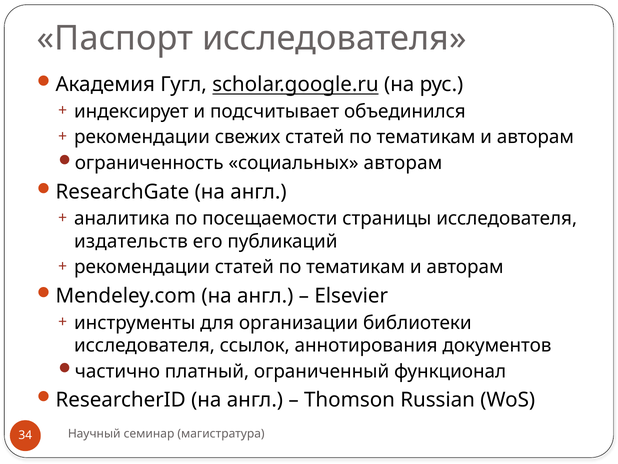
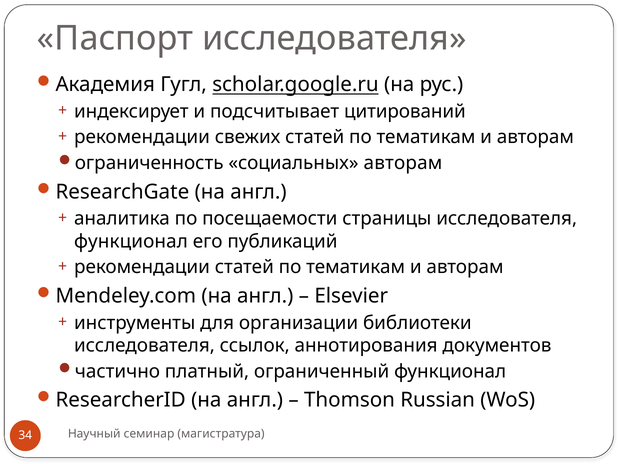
объединился: объединился -> цитирований (405, 111)
издательств: издательств -> функционал (131, 241)
